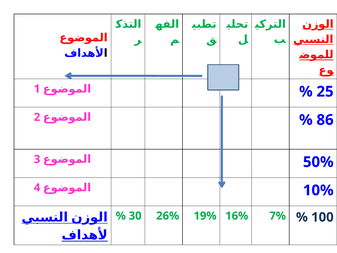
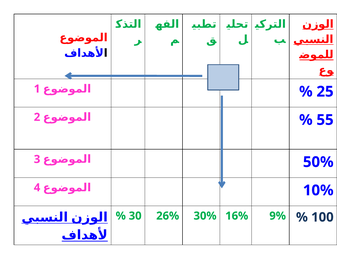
86: 86 -> 55 (325, 120)
19%: 19% -> 30% (205, 216)
7%: 7% -> 9% (278, 216)
